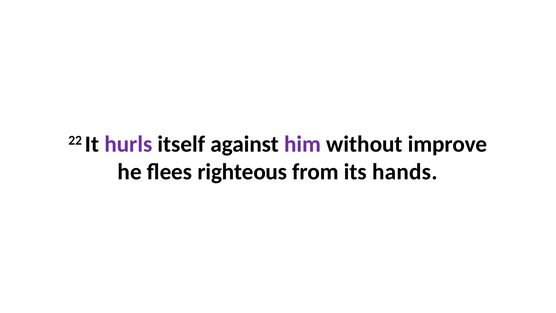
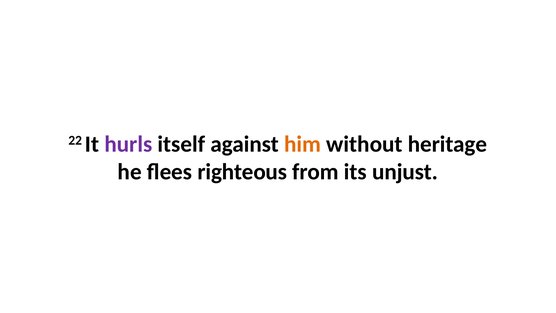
him colour: purple -> orange (303, 144)
improve: improve -> heritage (448, 144)
hands: hands -> unjust (405, 172)
